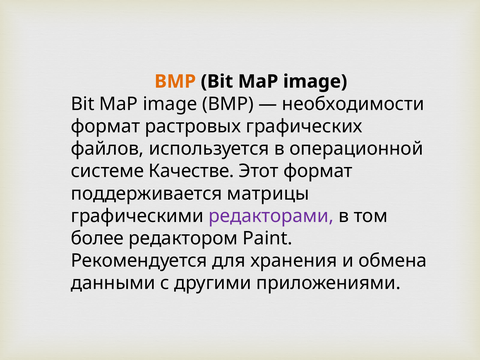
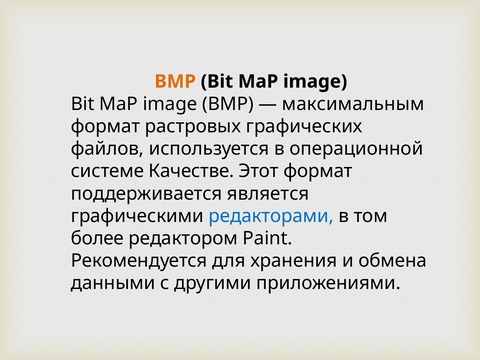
необходимости: необходимости -> максимальным (353, 104)
матрицы: матрицы -> является (268, 194)
редакторами colour: purple -> blue (271, 216)
